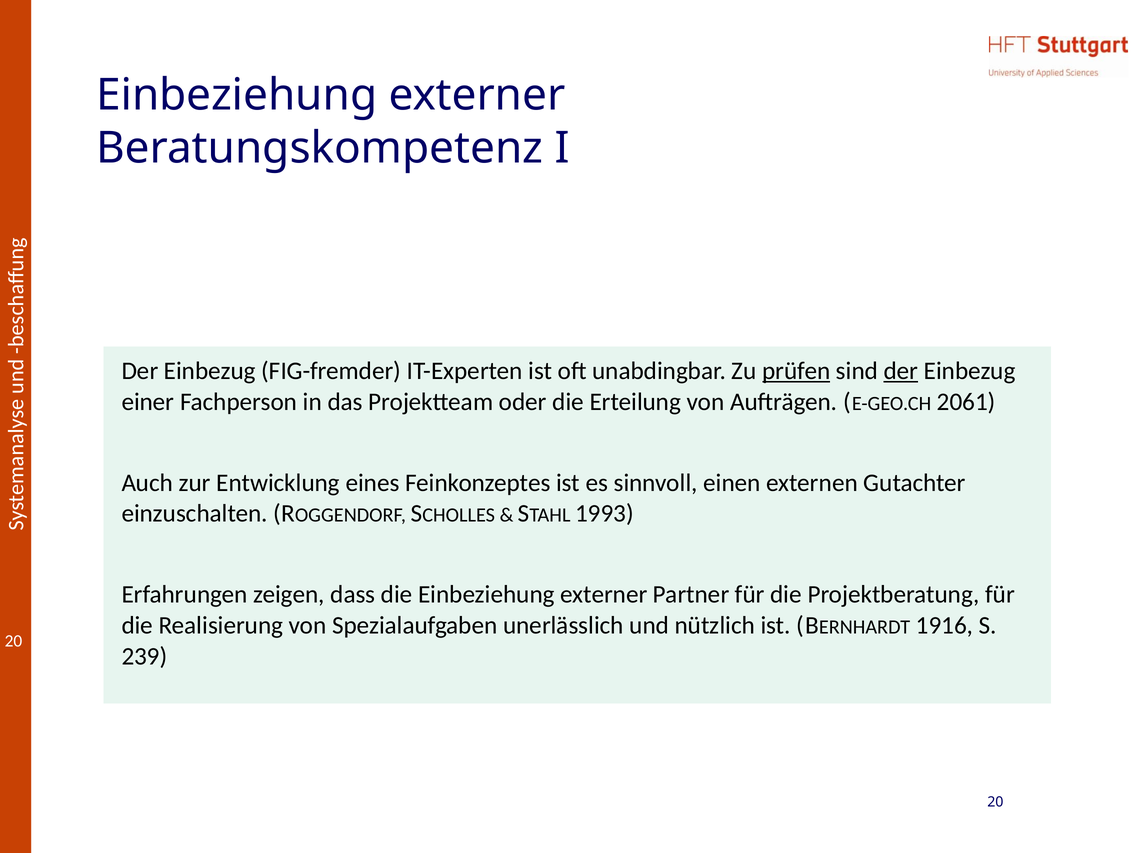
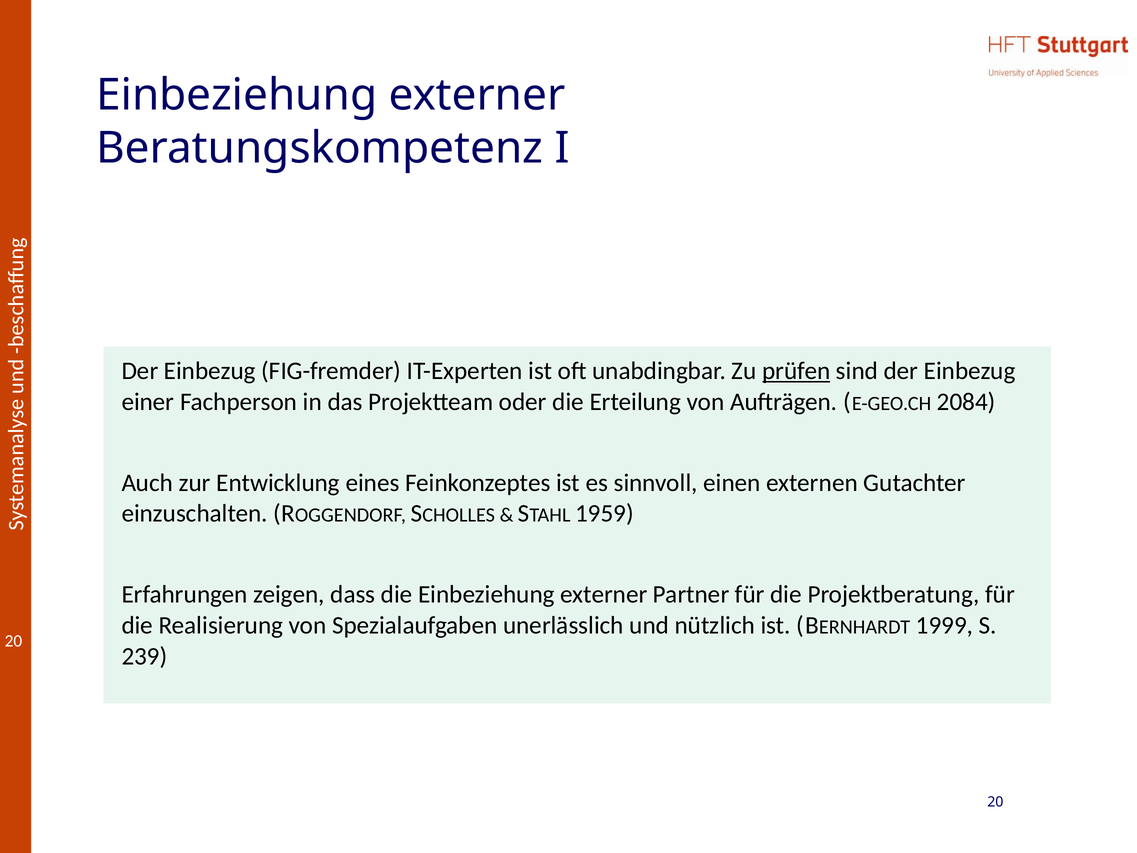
der underline: present -> none (901, 371)
2061: 2061 -> 2084 (966, 402)
1993: 1993 -> 1959 (604, 513)
1916: 1916 -> 1999 (945, 625)
